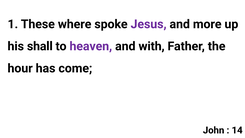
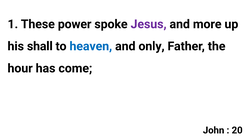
where: where -> power (75, 24)
heaven colour: purple -> blue (91, 46)
with: with -> only (152, 46)
14: 14 -> 20 (237, 130)
